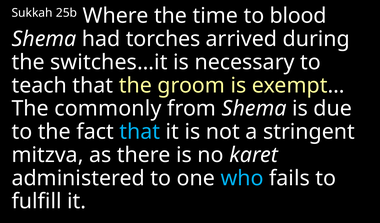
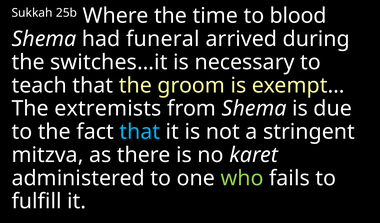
torches: torches -> funeral (163, 39)
commonly: commonly -> extremists (108, 108)
who colour: light blue -> light green (242, 178)
